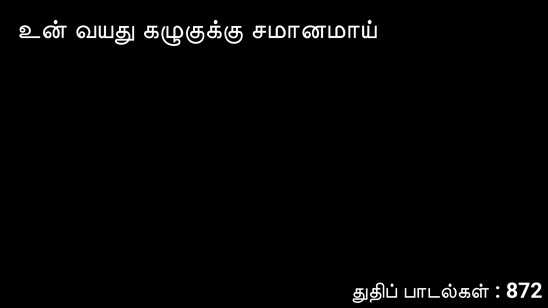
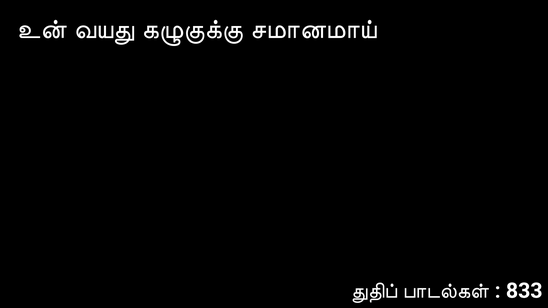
872: 872 -> 833 (524, 291)
